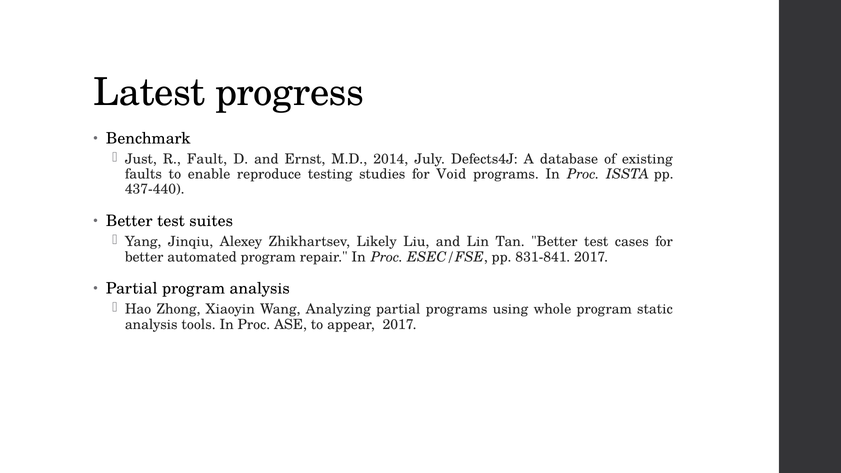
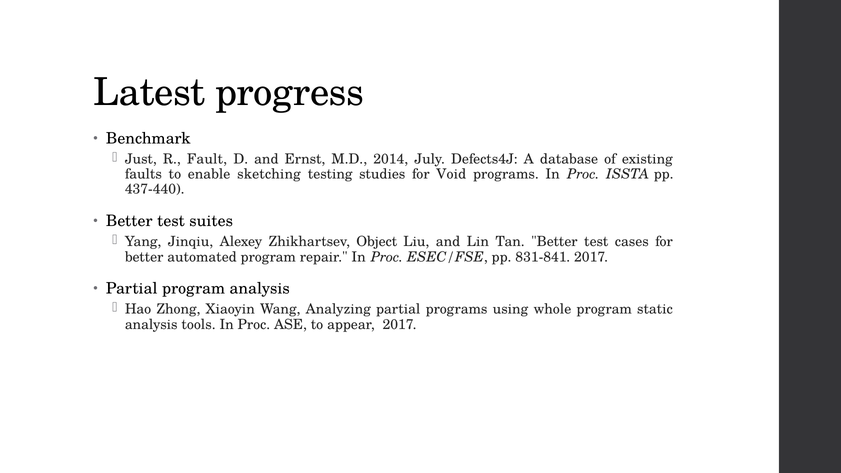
reproduce: reproduce -> sketching (269, 174)
Likely: Likely -> Object (377, 242)
